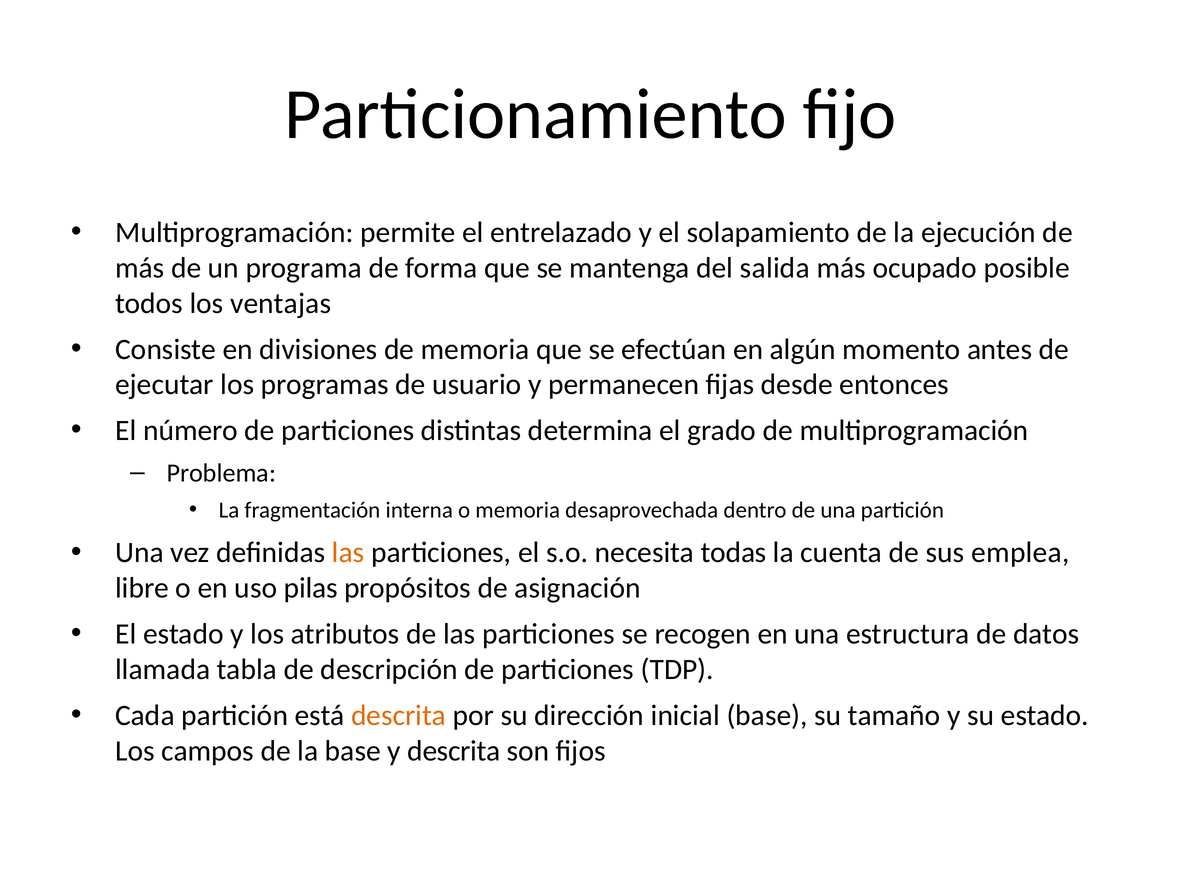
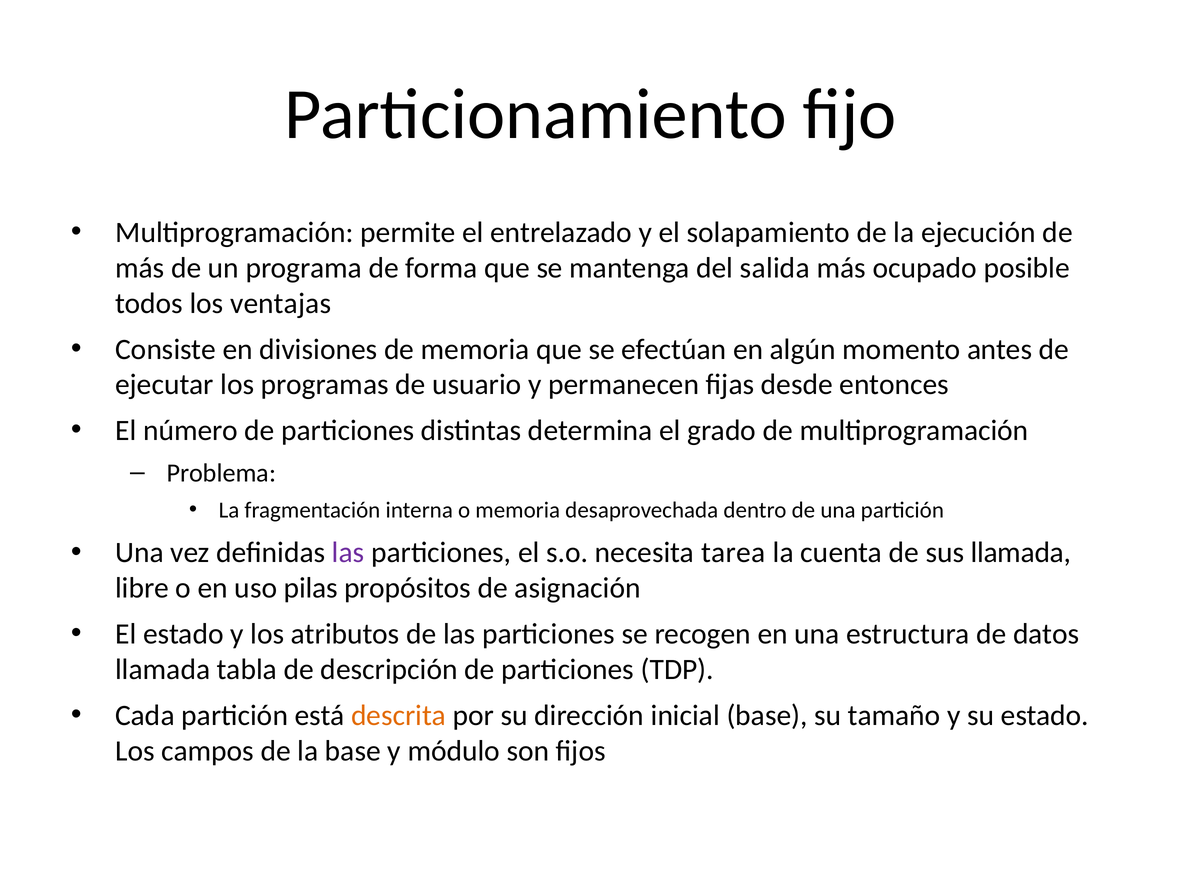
las colour: orange -> purple (348, 553)
todas: todas -> tarea (733, 553)
sus emplea: emplea -> llamada (1021, 553)
y descrita: descrita -> módulo (454, 751)
